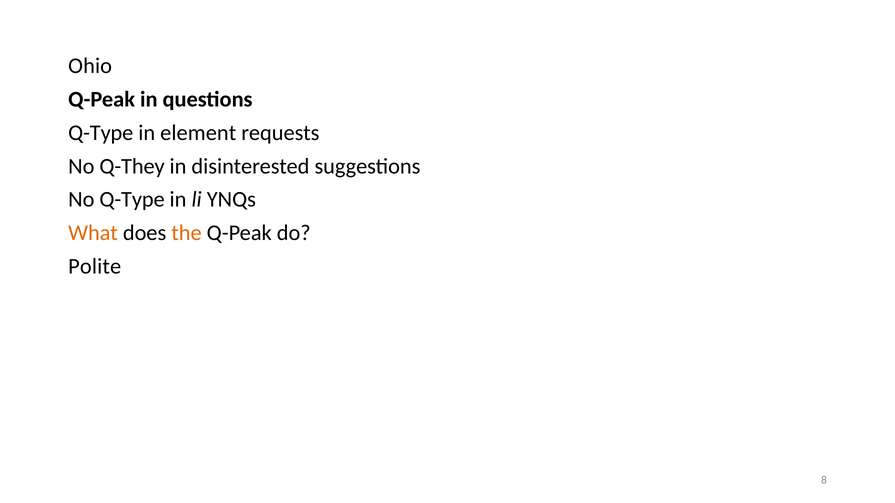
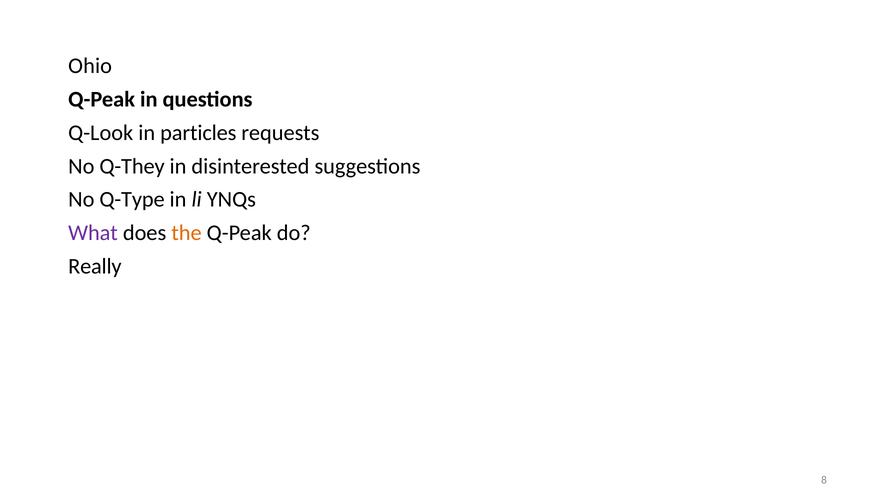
Q-Type: Q-Type -> Q-Look (101, 133)
element: element -> particles (198, 133)
What colour: orange -> purple (93, 233)
Polite: Polite -> Really (95, 267)
